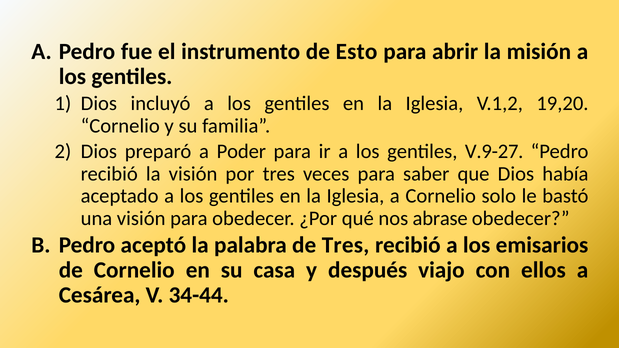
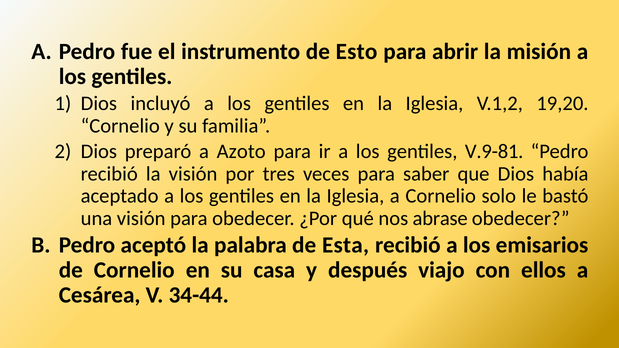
Poder: Poder -> Azoto (241, 152)
V.9-27: V.9-27 -> V.9-81 (494, 152)
de Tres: Tres -> Esta (346, 245)
